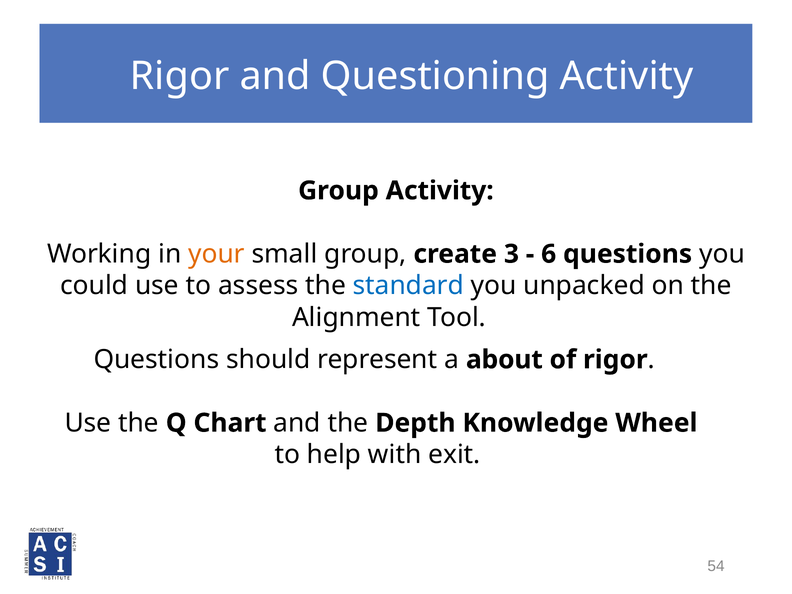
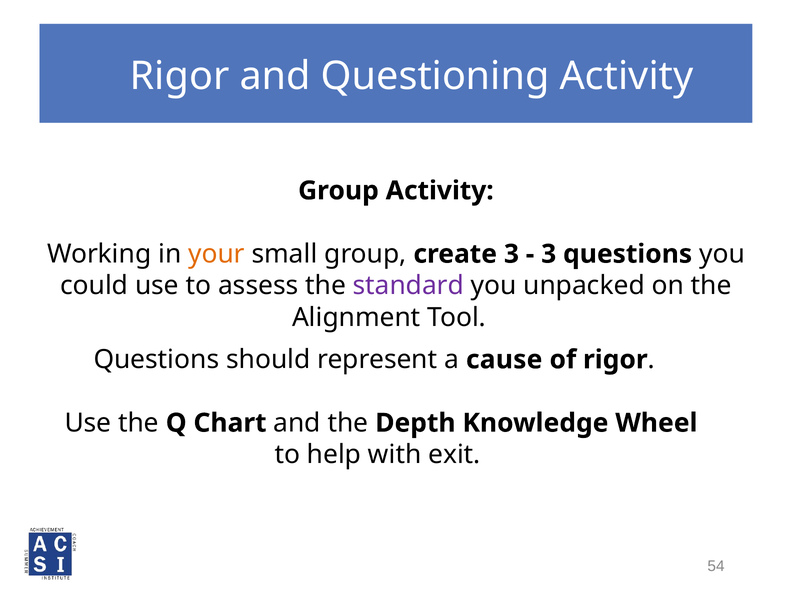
6: 6 -> 3 (549, 254)
standard colour: blue -> purple (408, 286)
about: about -> cause (504, 360)
